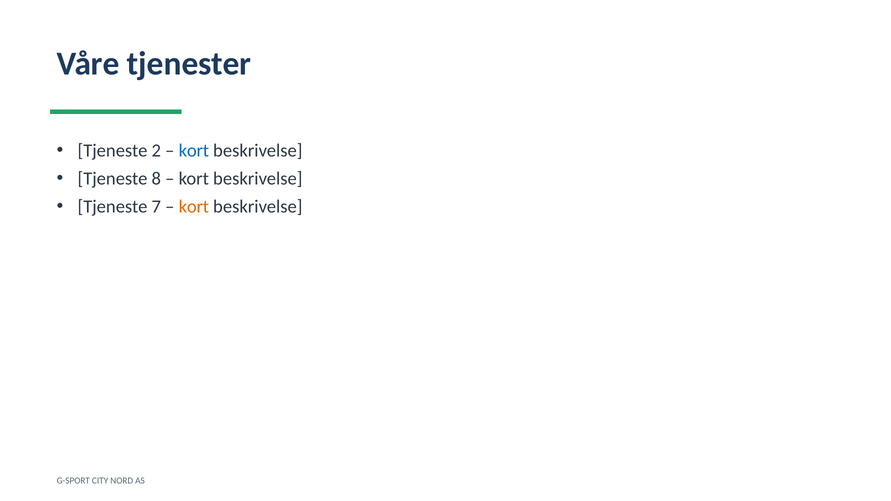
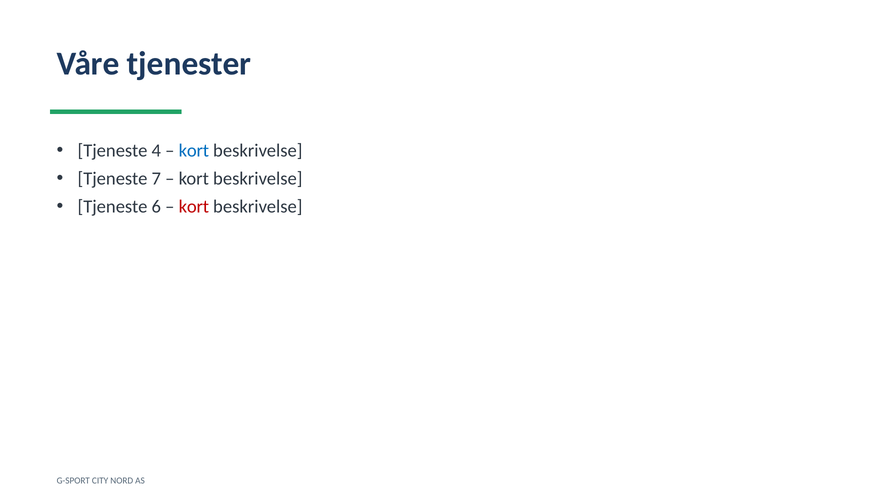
2: 2 -> 4 (156, 151)
8: 8 -> 7 (156, 179)
7: 7 -> 6 (156, 207)
kort colour: orange -> red (194, 207)
